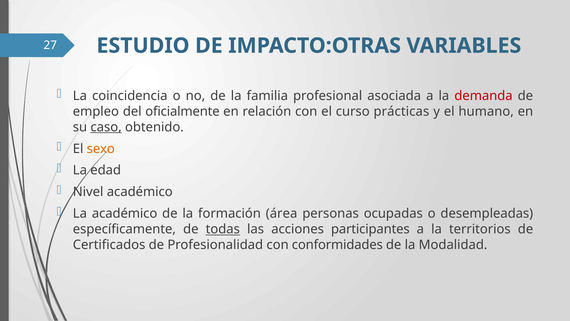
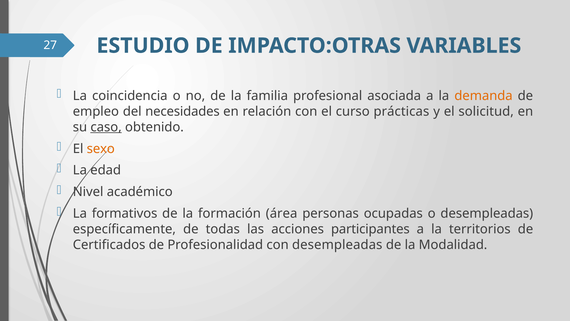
demanda colour: red -> orange (484, 96)
oficialmente: oficialmente -> necesidades (182, 111)
humano: humano -> solicitud (486, 111)
La académico: académico -> formativos (125, 213)
todas underline: present -> none (223, 229)
con conformidades: conformidades -> desempleadas (337, 245)
